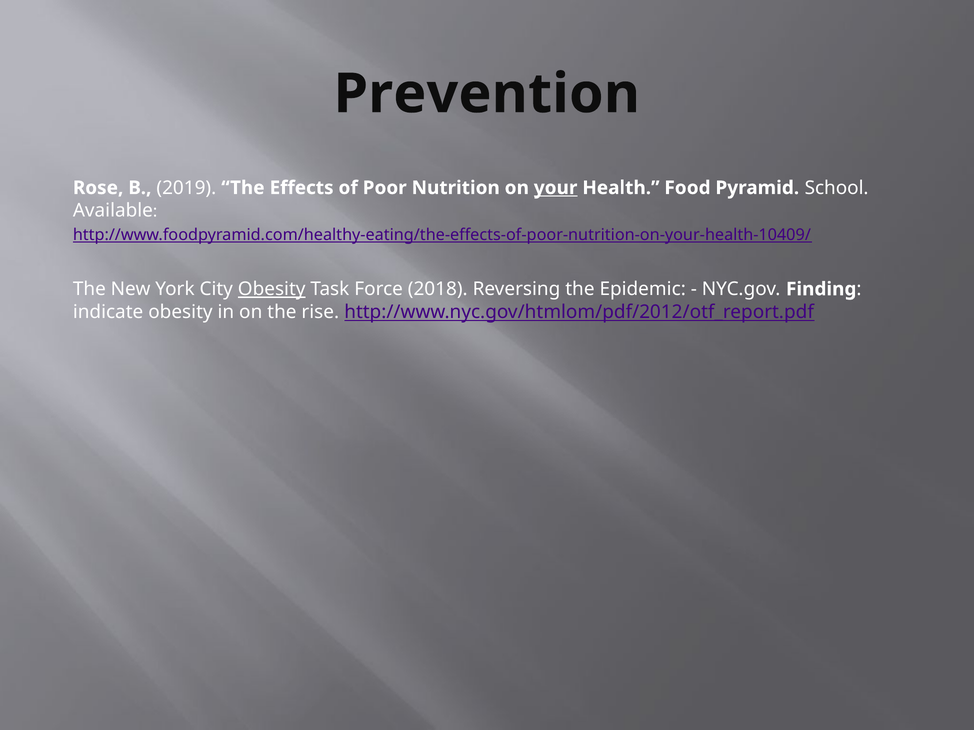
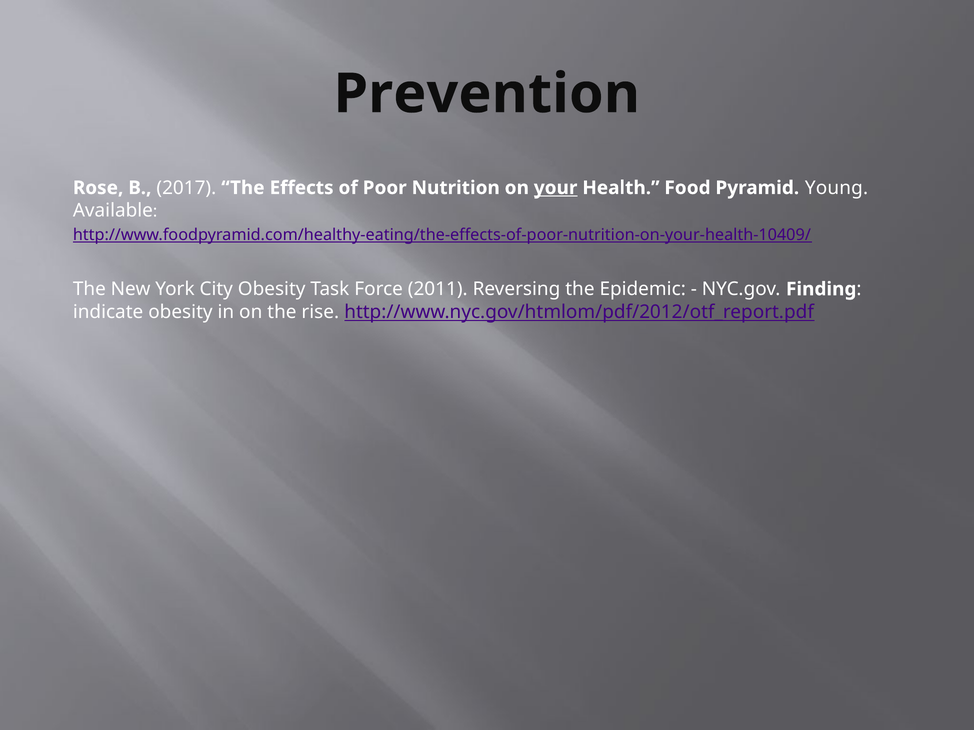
2019: 2019 -> 2017 (186, 188)
School: School -> Young (837, 188)
Obesity underline: present -> none (272, 289)
2018: 2018 -> 2011 (438, 289)
